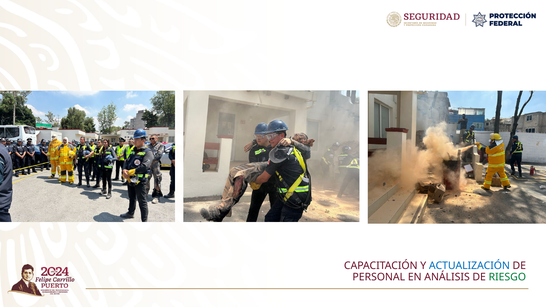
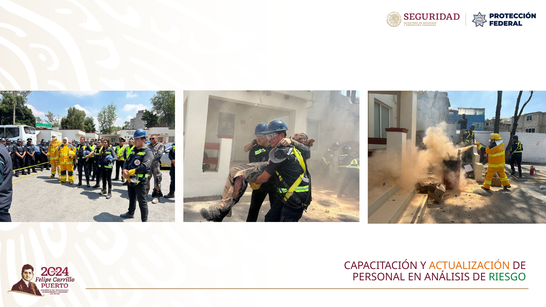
ACTUALIZACIÓN colour: blue -> orange (469, 266)
